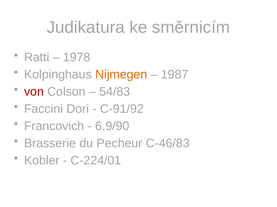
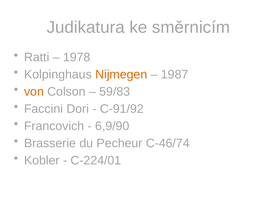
von colour: red -> orange (34, 92)
54/83: 54/83 -> 59/83 (115, 92)
C-46/83: C-46/83 -> C-46/74 (168, 144)
